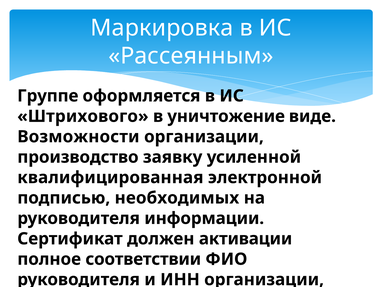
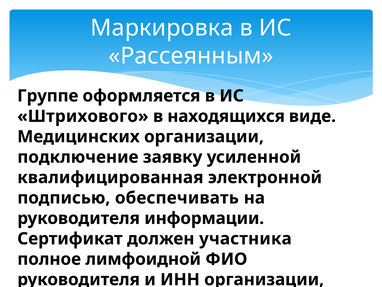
уничтожение: уничтожение -> находящихся (226, 116)
Возможности: Возможности -> Медицинских (78, 136)
производство: производство -> подключение (78, 157)
необходимых: необходимых -> обеспечивать (177, 198)
активации: активации -> участника (245, 238)
соответствии: соответствии -> лимфоидной (143, 259)
